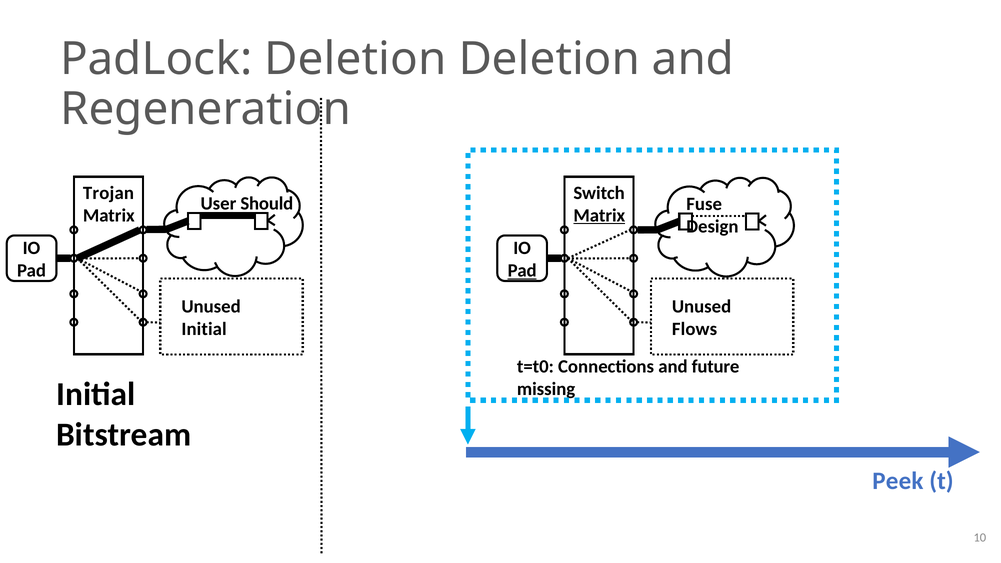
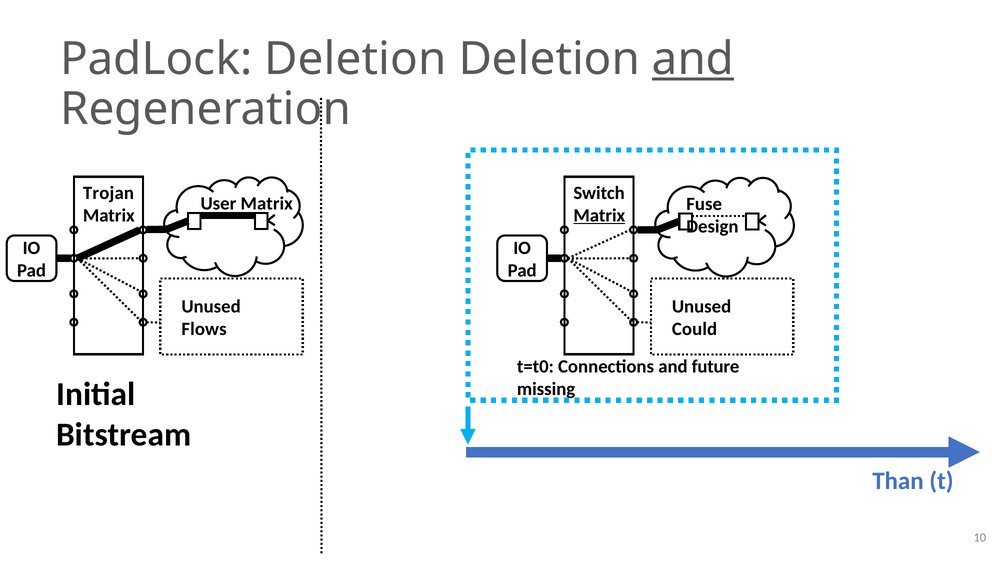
and underline: none -> present (693, 59)
User Should: Should -> Matrix (267, 204)
Pad underline: present -> none (522, 271)
Initial: Initial -> Flows (204, 329)
Flows: Flows -> Could (695, 329)
Peek: Peek -> Than (898, 481)
